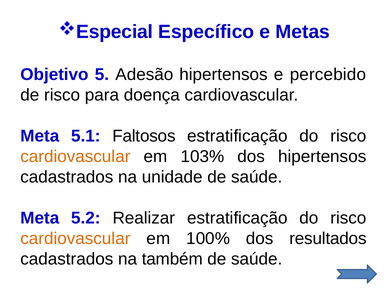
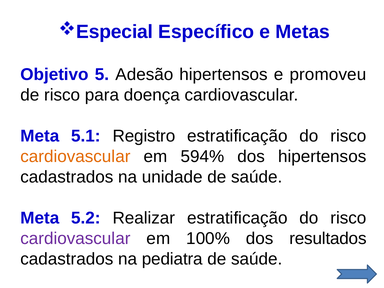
percebido: percebido -> promoveu (328, 75)
Faltosos: Faltosos -> Registro (144, 136)
103%: 103% -> 594% (202, 157)
cardiovascular colour: orange -> purple (75, 238)
também: também -> pediatra (172, 259)
